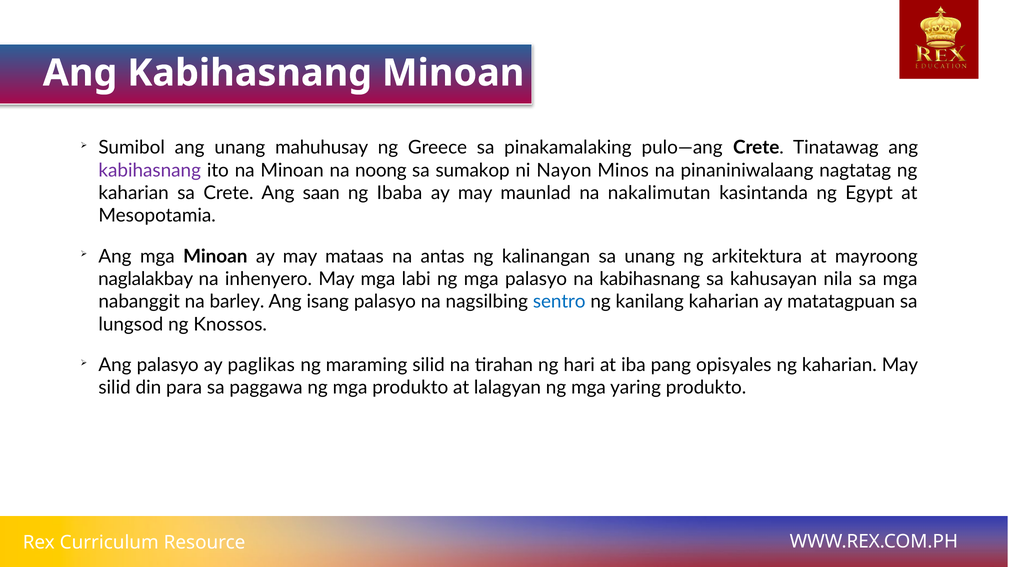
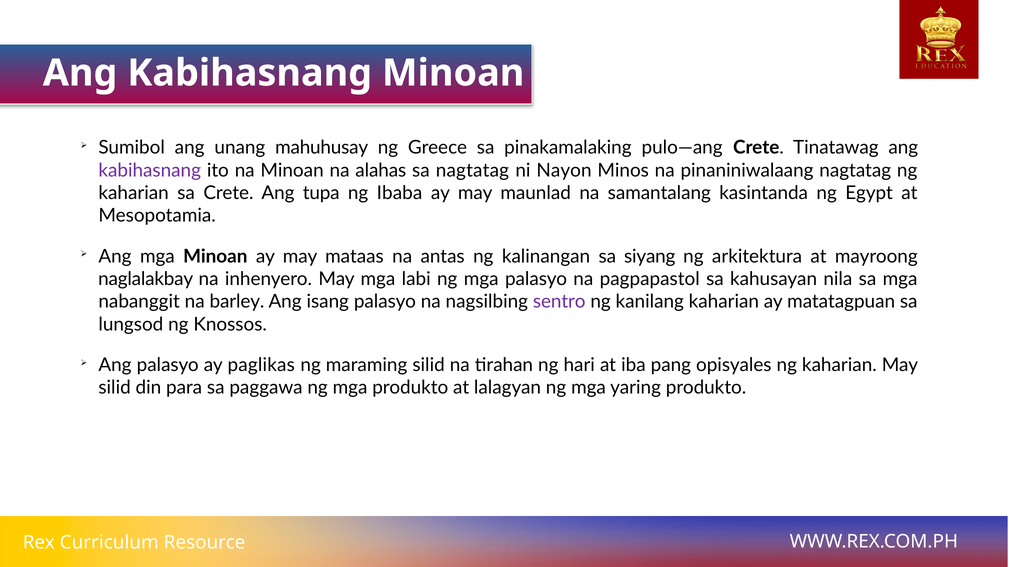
noong: noong -> alahas (381, 171)
sa sumakop: sumakop -> nagtatag (472, 171)
saan: saan -> tupa (321, 193)
nakalimutan: nakalimutan -> samantalang (659, 193)
sa unang: unang -> siyang (650, 257)
na kabihasnang: kabihasnang -> pagpapastol (650, 279)
sentro colour: blue -> purple (559, 302)
